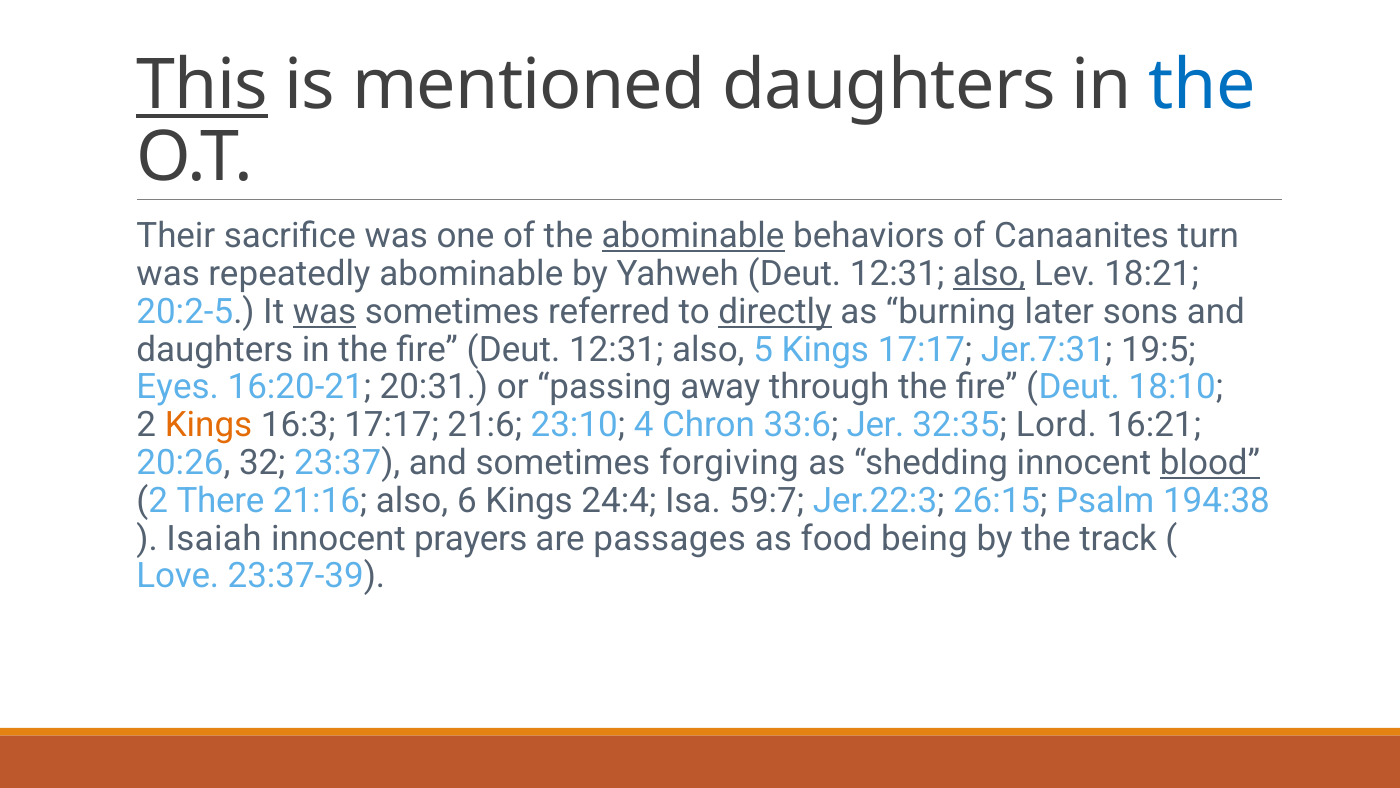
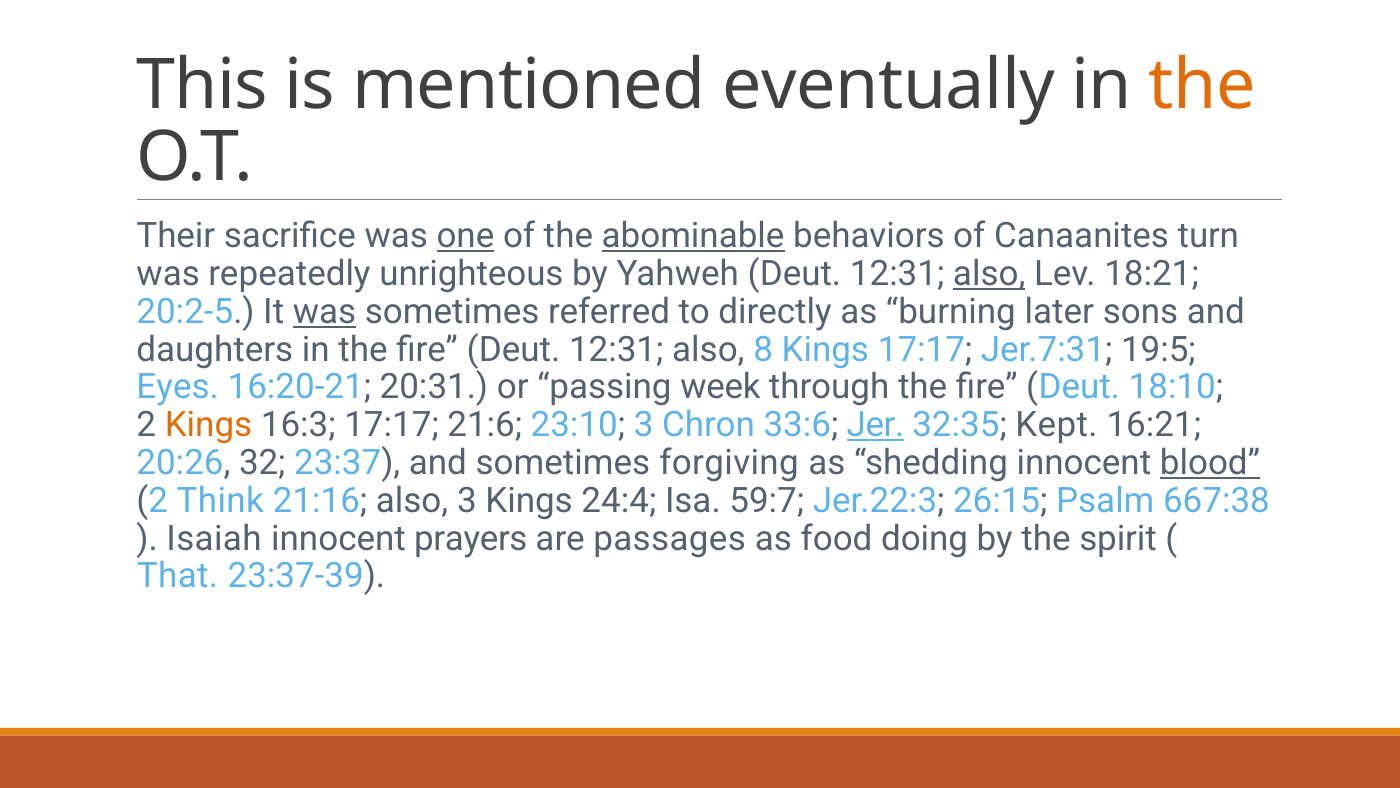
This underline: present -> none (202, 85)
mentioned daughters: daughters -> eventually (889, 85)
the colour: blue -> orange (1202, 85)
one underline: none -> present (465, 236)
repeatedly abominable: abominable -> unrighteous (471, 274)
directly underline: present -> none (775, 311)
5: 5 -> 8 (763, 349)
away: away -> week (720, 387)
23:10 4: 4 -> 3 (644, 425)
Jer underline: none -> present (876, 425)
Lord: Lord -> Kept (1056, 425)
There: There -> Think (220, 500)
also 6: 6 -> 3 (467, 500)
194:38: 194:38 -> 667:38 (1216, 500)
being: being -> doing (925, 538)
track: track -> spirit (1118, 538)
Love: Love -> That (178, 576)
